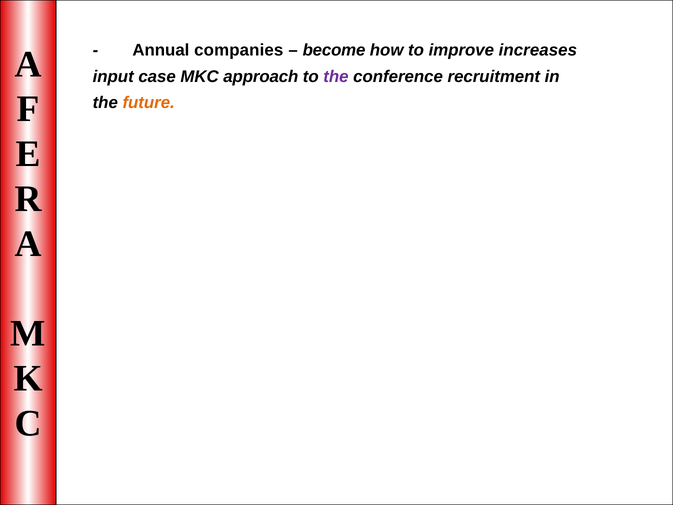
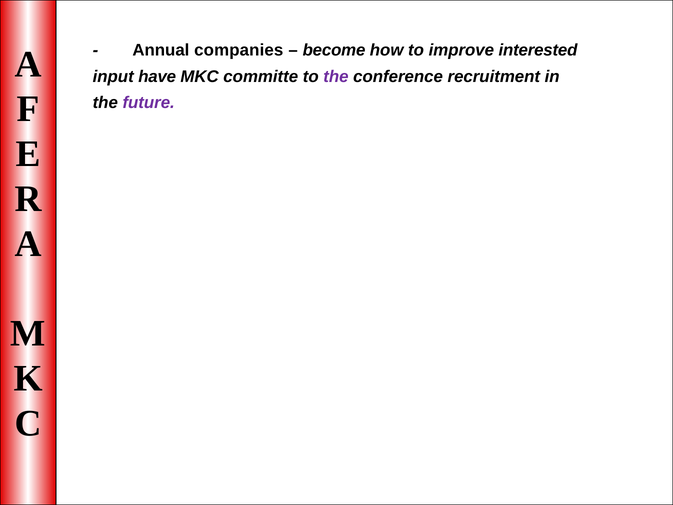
increases: increases -> interested (538, 50)
case: case -> have (157, 77)
approach: approach -> committe (261, 77)
future colour: orange -> purple (149, 103)
